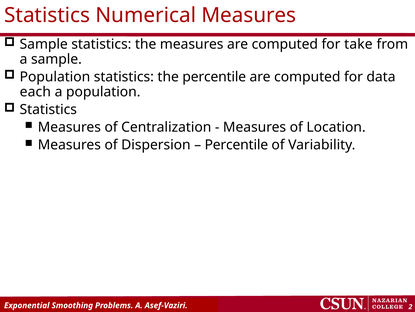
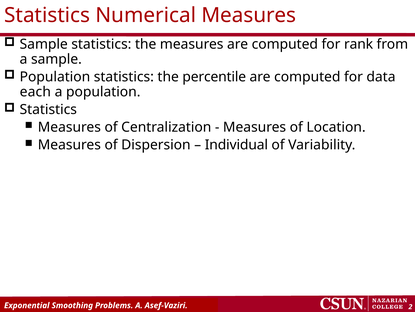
take: take -> rank (359, 44)
Percentile: Percentile -> Individual (236, 145)
